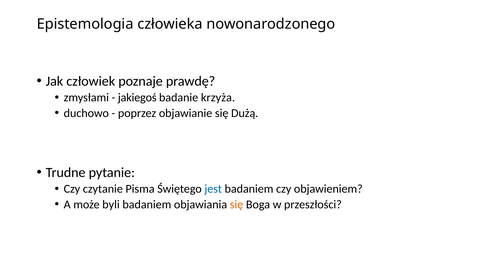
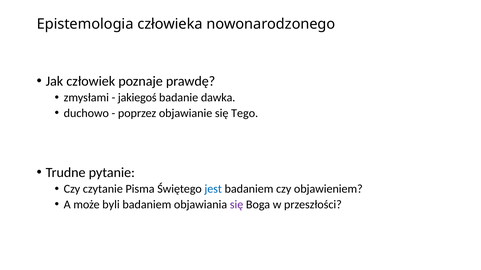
krzyża: krzyża -> dawka (218, 98)
Dużą: Dużą -> Tego (245, 113)
się colour: orange -> purple (237, 205)
